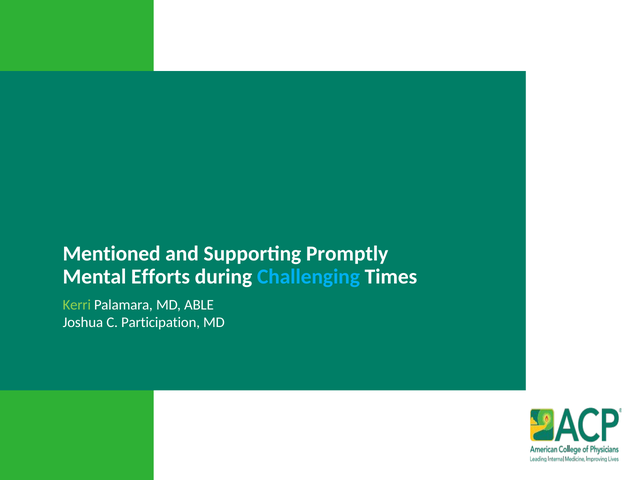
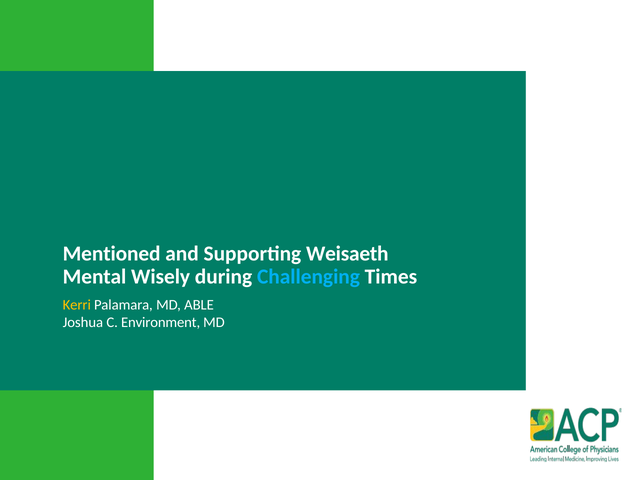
Promptly: Promptly -> Weisaeth (347, 254)
Efforts: Efforts -> Wisely (161, 277)
Kerri colour: light green -> yellow (77, 305)
Participation: Participation -> Environment (161, 323)
